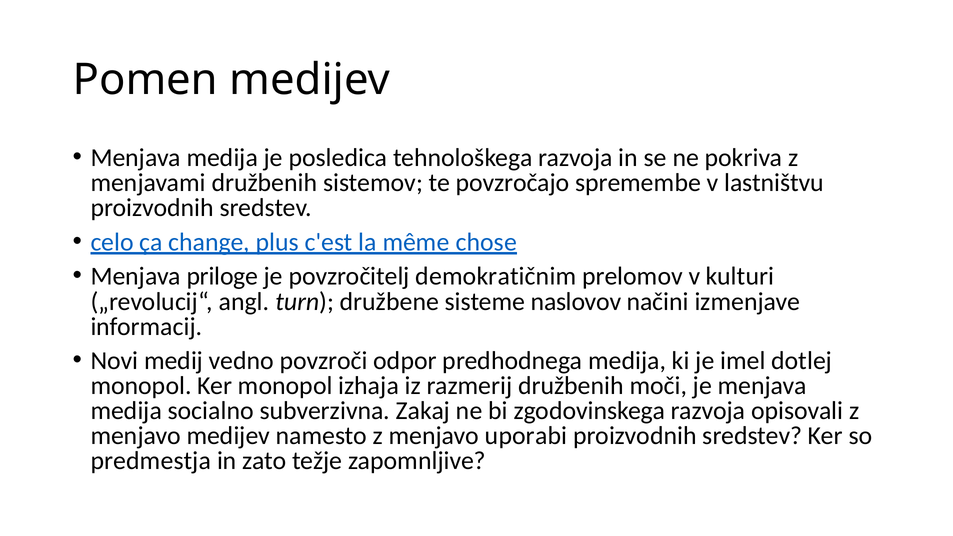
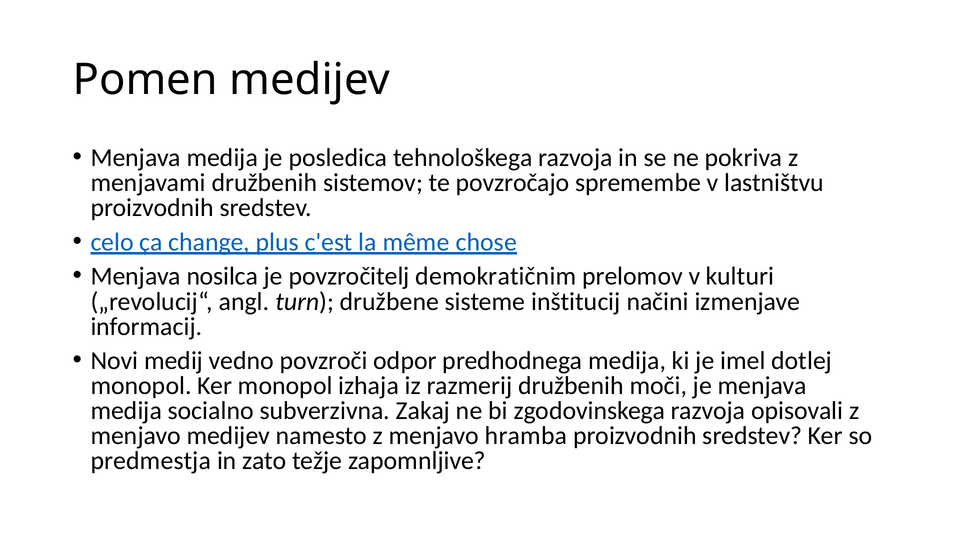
priloge: priloge -> nosilca (222, 276)
naslovov: naslovov -> inštitucij (576, 302)
uporabi: uporabi -> hramba (526, 436)
